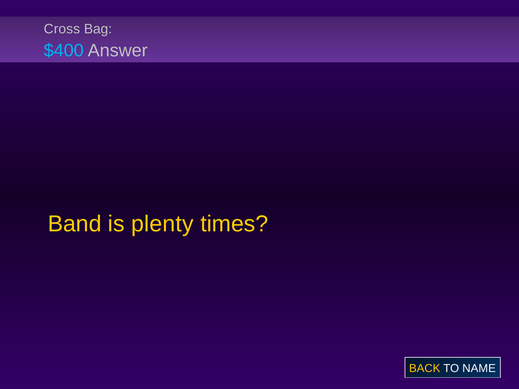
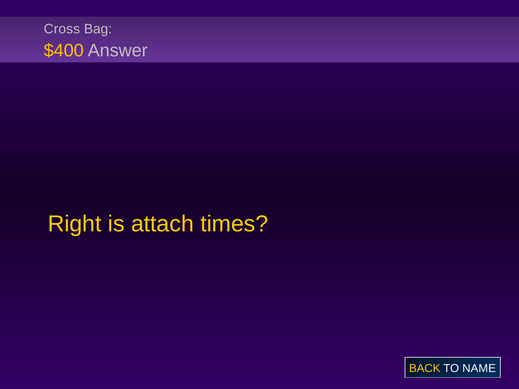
$400 colour: light blue -> yellow (64, 51)
Band: Band -> Right (75, 224)
plenty: plenty -> attach (162, 224)
